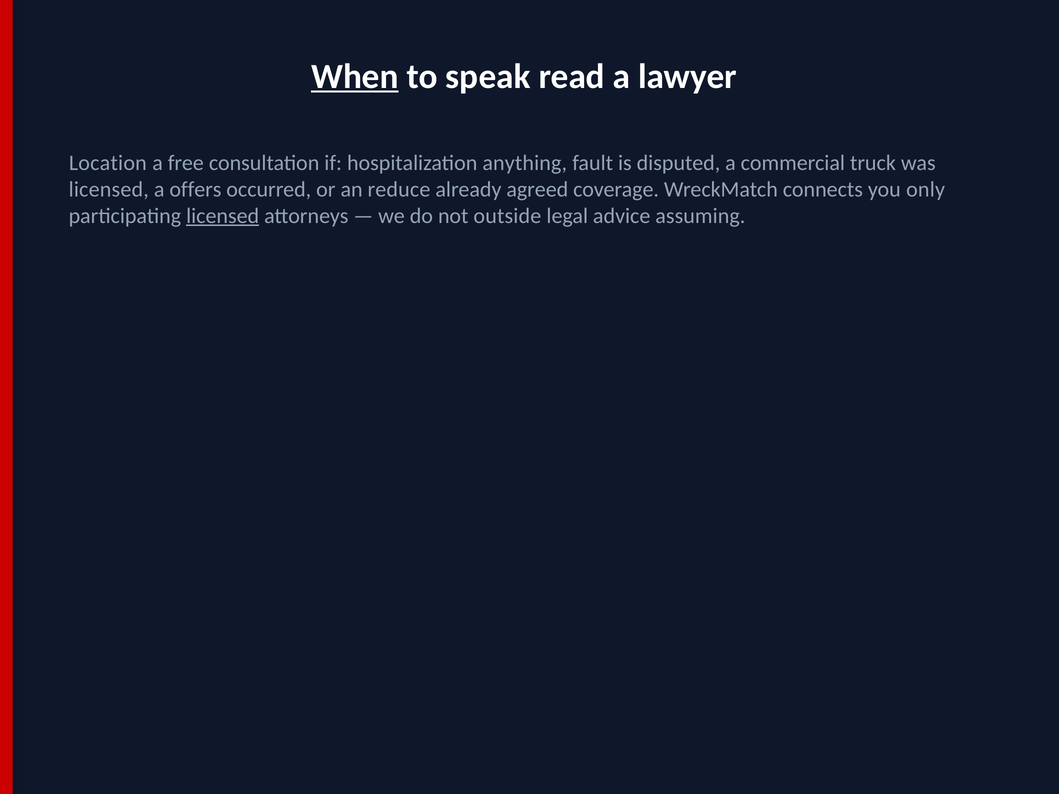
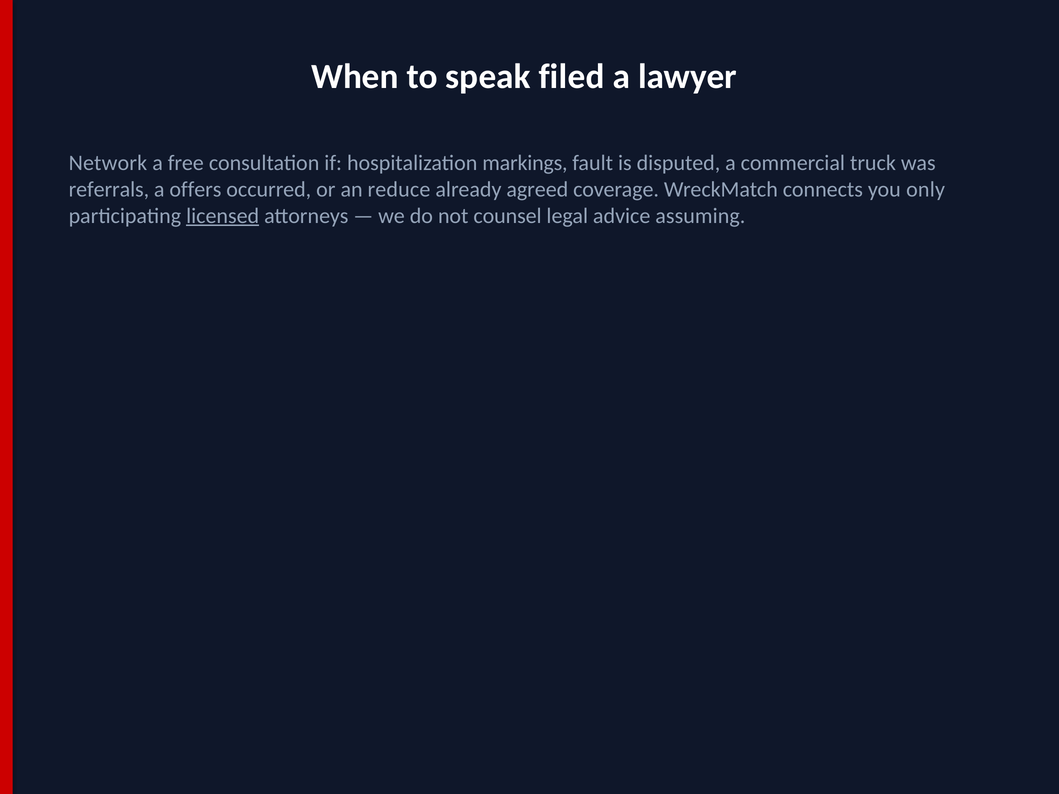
When underline: present -> none (355, 76)
read: read -> filed (572, 76)
Location: Location -> Network (108, 163)
anything: anything -> markings (525, 163)
licensed: licensed -> referrals (109, 189)
outside: outside -> counsel (508, 216)
